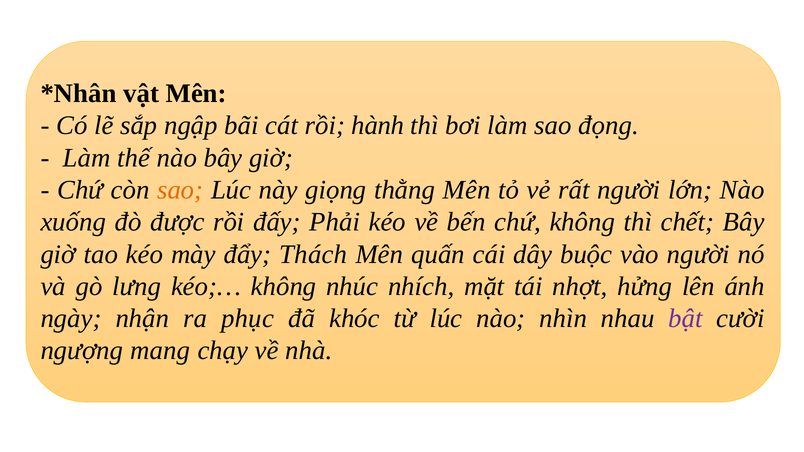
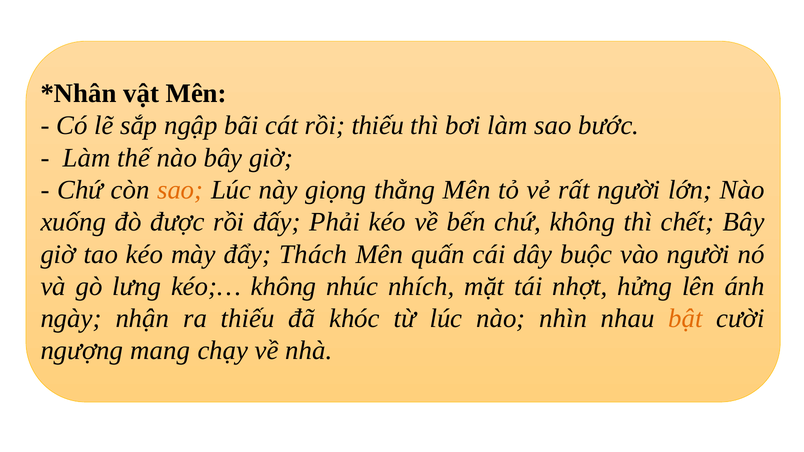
rồi hành: hành -> thiếu (378, 126)
đọng: đọng -> bước (609, 126)
ra phục: phục -> thiếu (248, 319)
bật colour: purple -> orange (685, 319)
